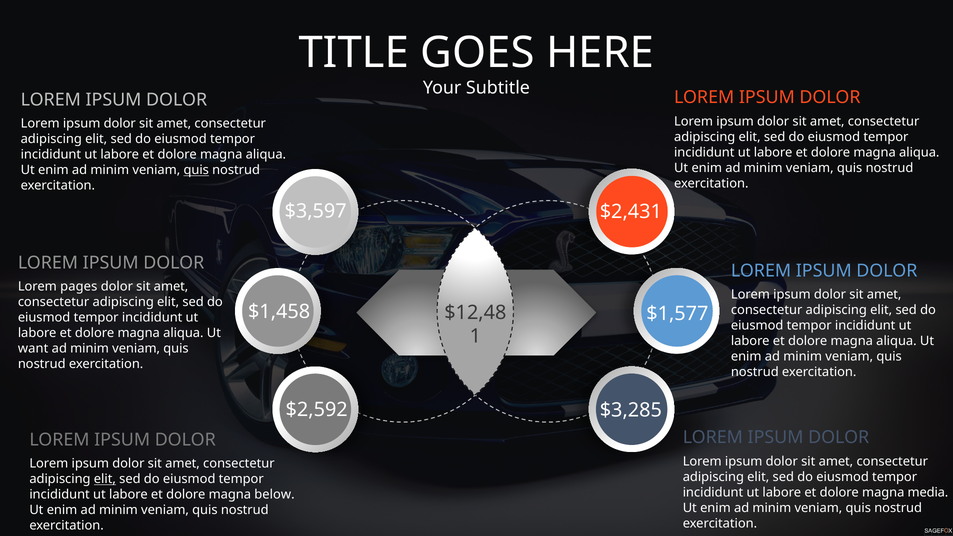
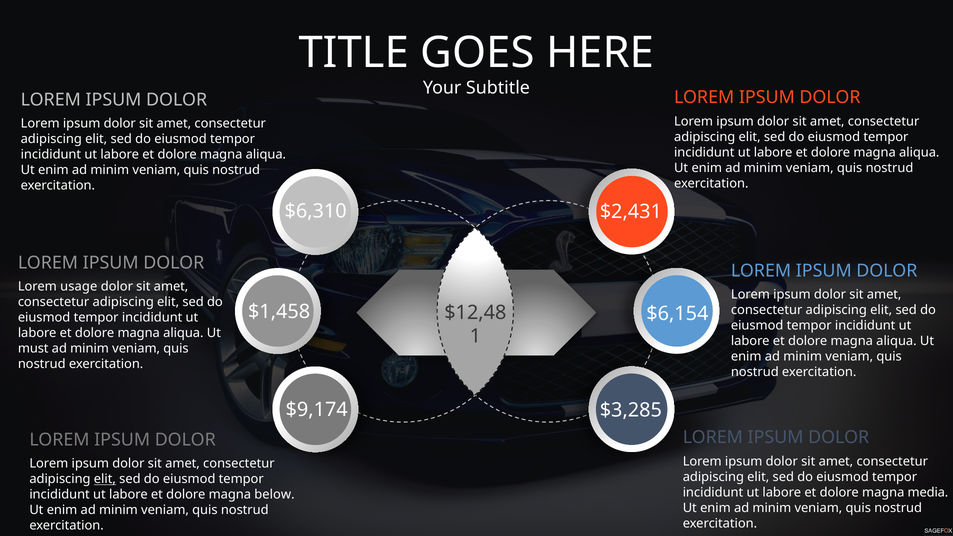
quis underline: present -> none (196, 170)
$3,597: $3,597 -> $6,310 (316, 211)
pages: pages -> usage (79, 287)
$1,577: $1,577 -> $6,154 (677, 314)
want: want -> must (33, 349)
$2,592: $2,592 -> $9,174 (317, 410)
